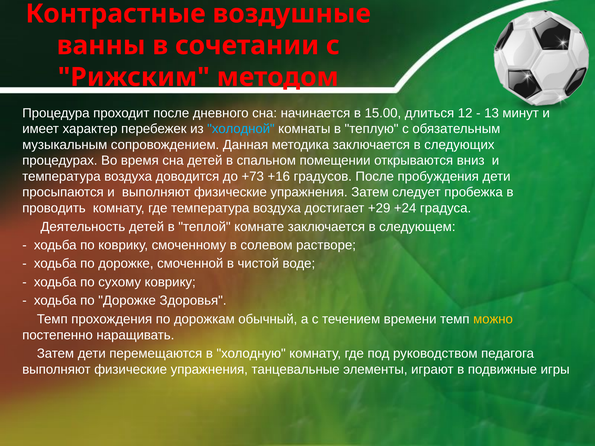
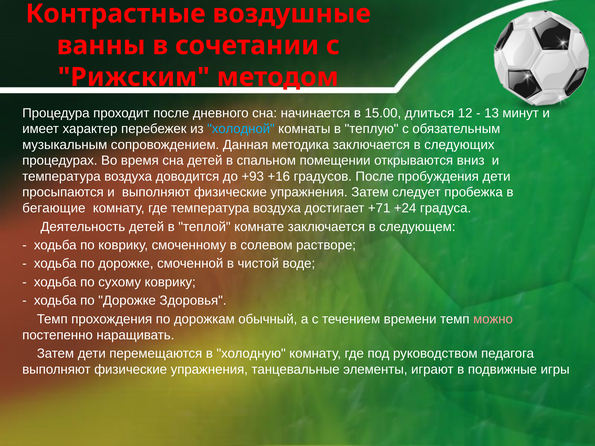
+73: +73 -> +93 (253, 177)
проводить: проводить -> бегающие (54, 208)
+29: +29 -> +71 (379, 208)
можно colour: yellow -> pink (493, 319)
